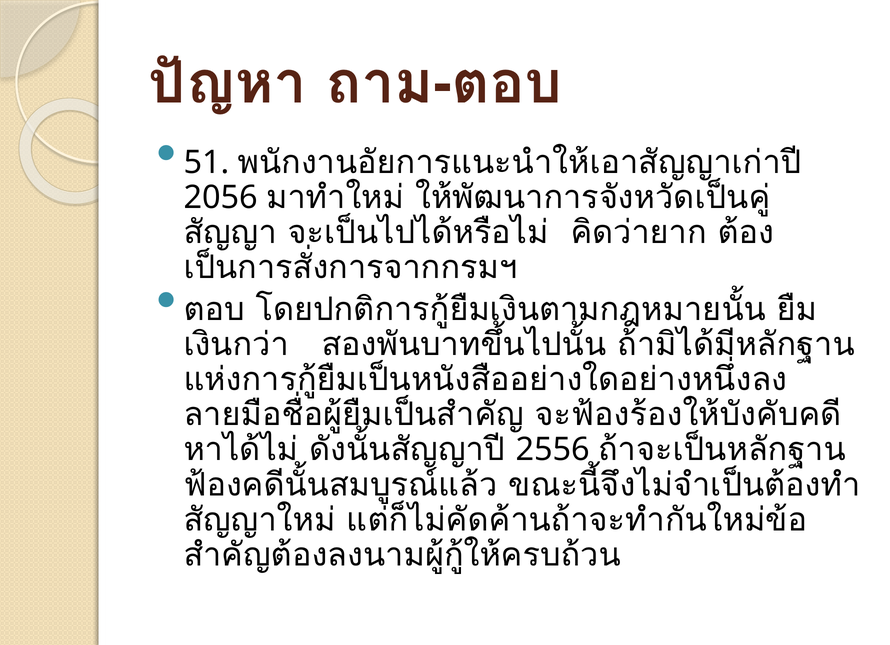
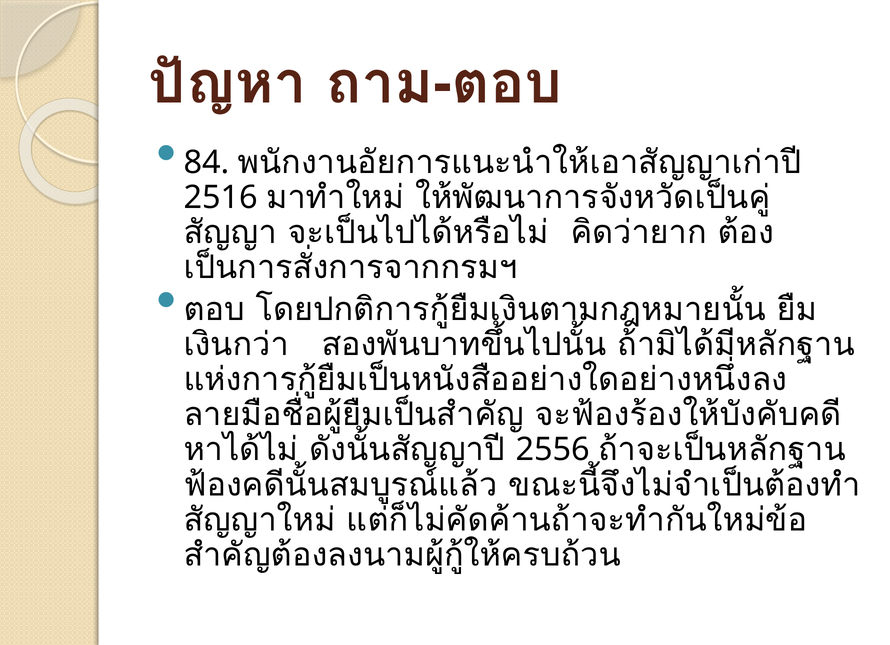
51: 51 -> 84 (206, 162)
2056: 2056 -> 2516 (221, 197)
